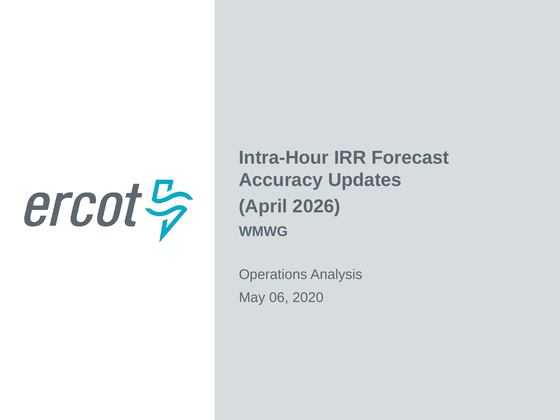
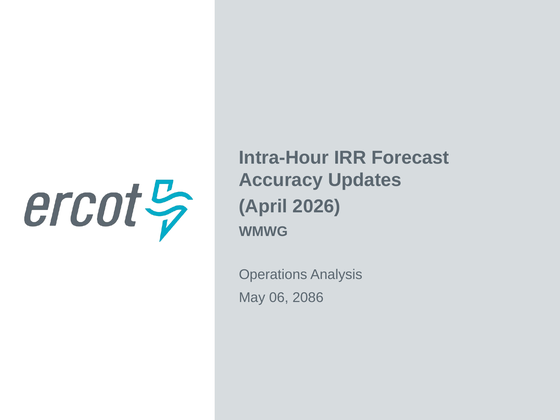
2020: 2020 -> 2086 (308, 297)
